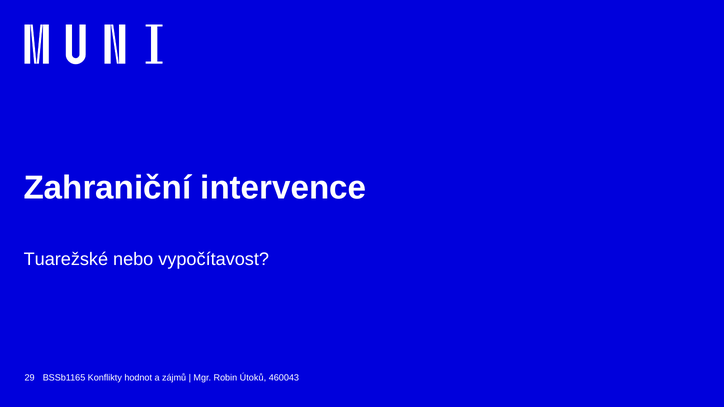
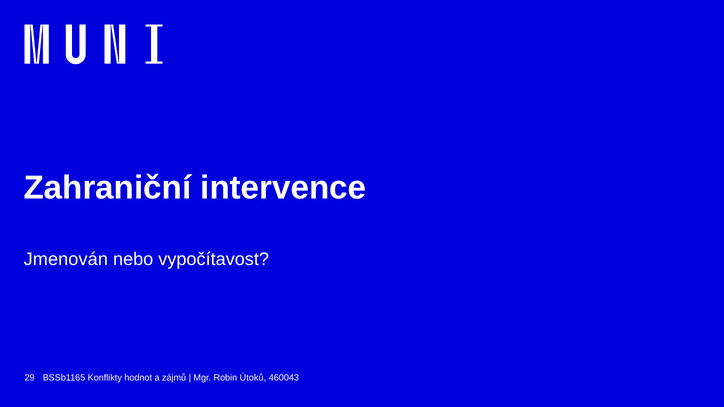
Tuarežské: Tuarežské -> Jmenován (66, 260)
